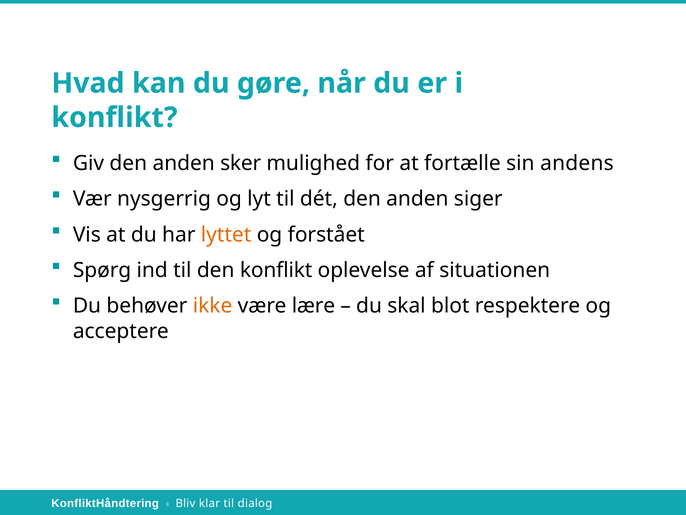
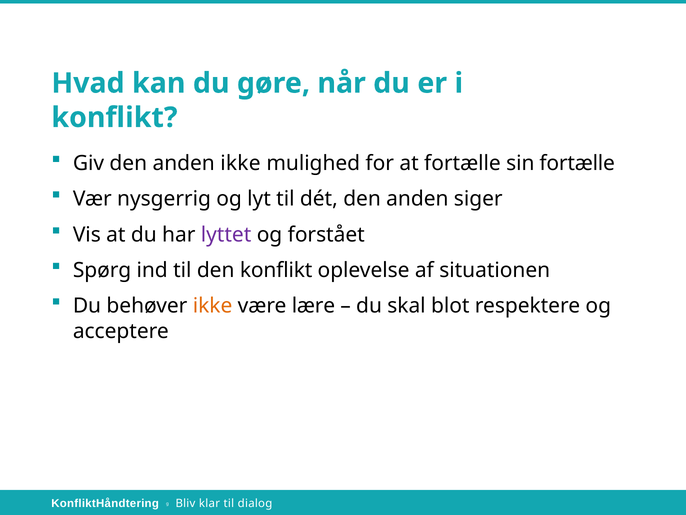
anden sker: sker -> ikke (240, 163)
sin andens: andens -> fortælle (577, 163)
lyttet colour: orange -> purple (226, 234)
